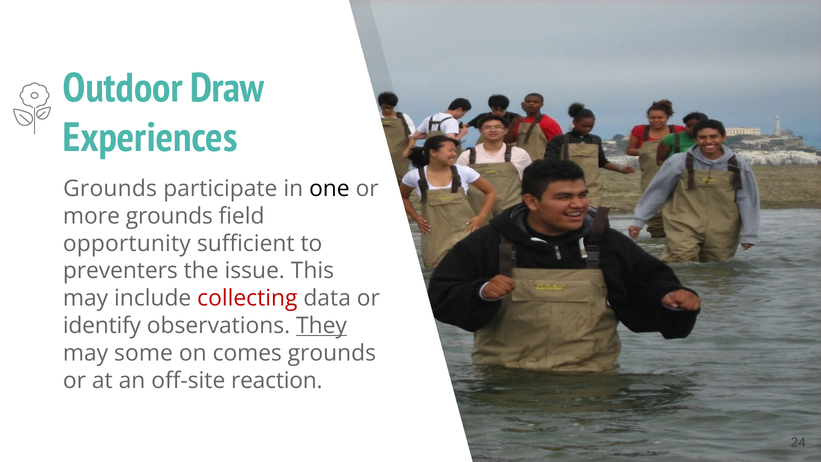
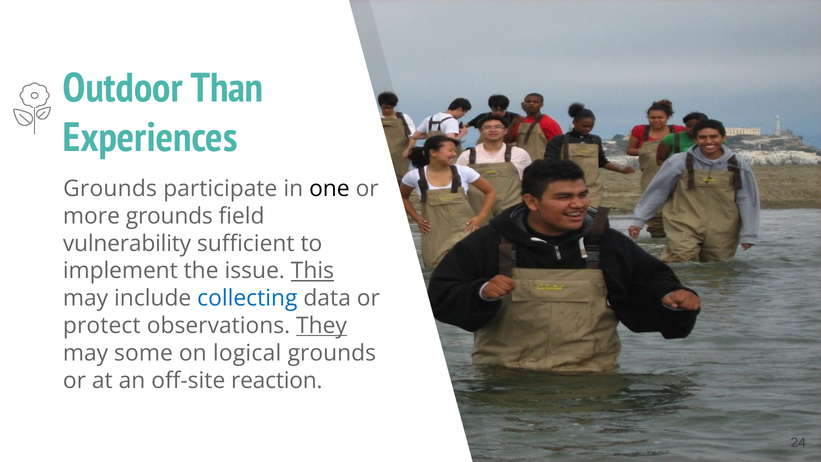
Draw: Draw -> Than (227, 88)
opportunity: opportunity -> vulnerability (127, 243)
preventers: preventers -> implement (120, 271)
This underline: none -> present (312, 271)
collecting colour: red -> blue (247, 298)
identify: identify -> protect (102, 326)
comes: comes -> logical (247, 353)
